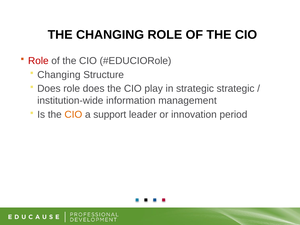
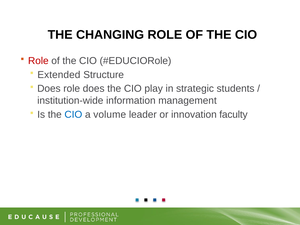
Changing: Changing -> Extended (59, 75)
strategic strategic: strategic -> students (236, 89)
CIO colour: orange -> blue (73, 115)
support: support -> volume (110, 115)
period: period -> faculty (233, 115)
